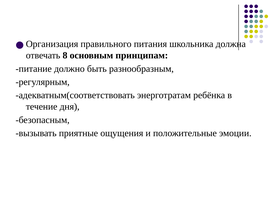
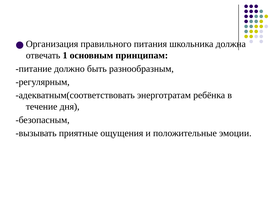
8: 8 -> 1 (65, 56)
